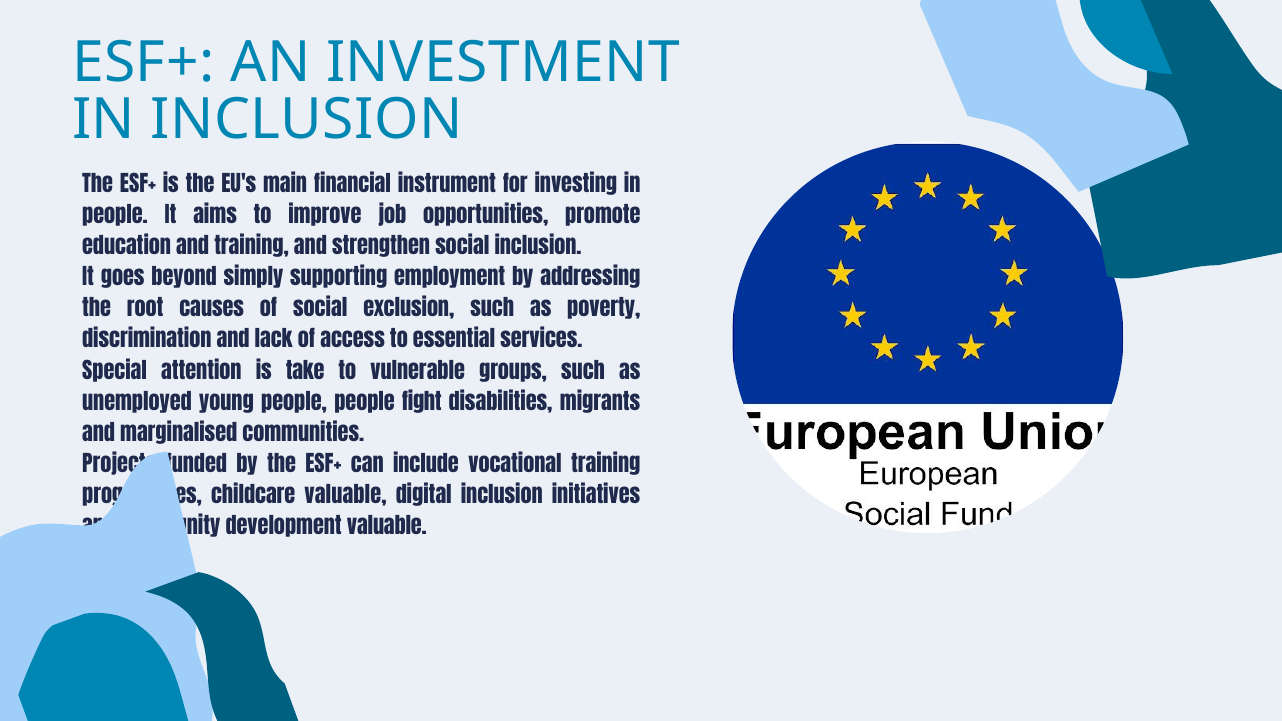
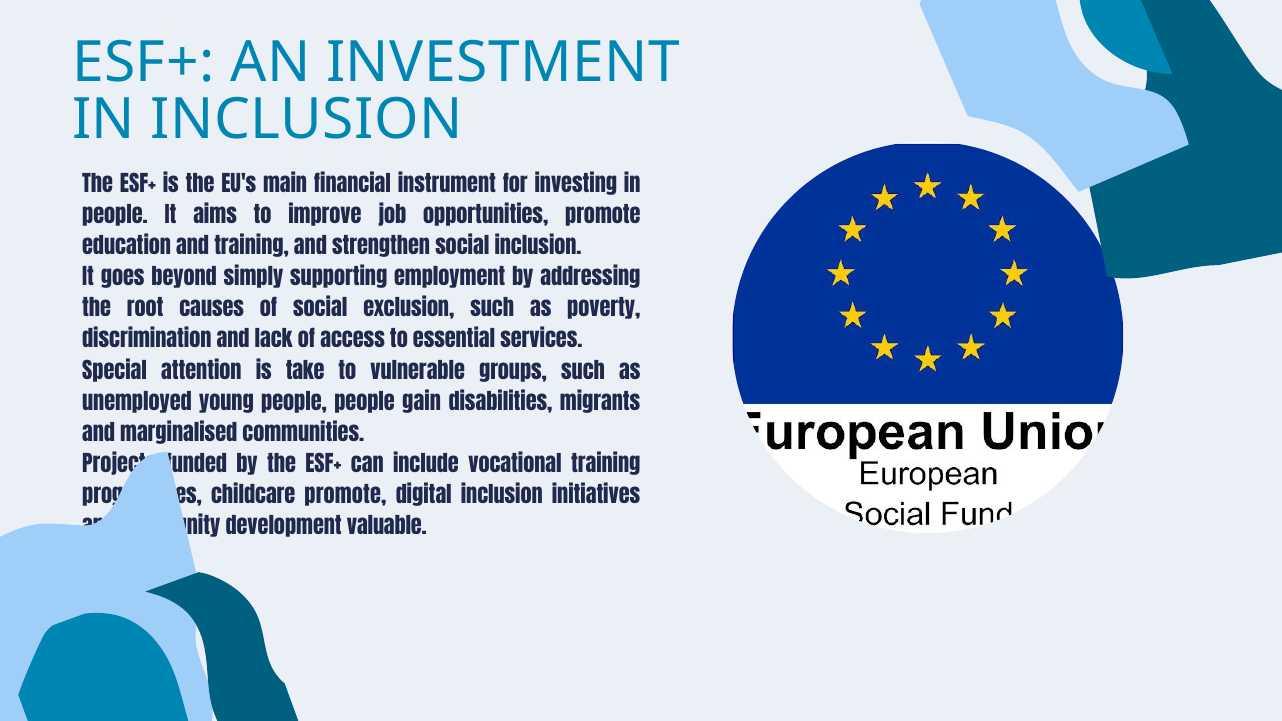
fight: fight -> gain (422, 403)
valuable: valuable -> promote (345, 496)
